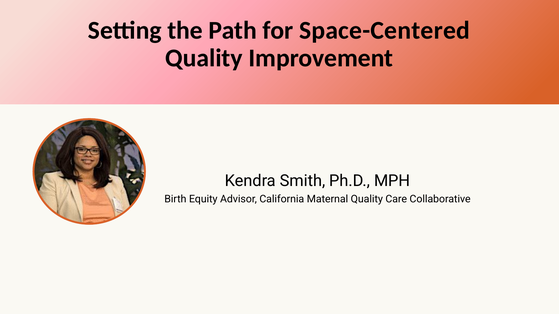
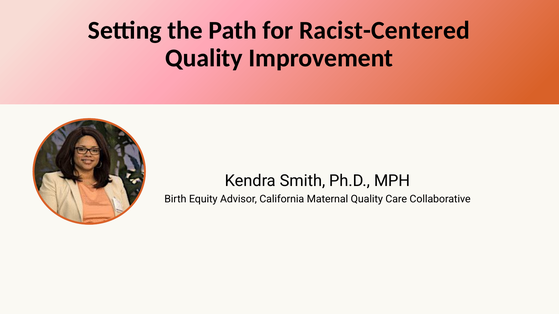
Space-Centered: Space-Centered -> Racist-Centered (385, 31)
